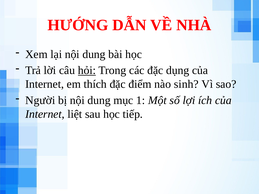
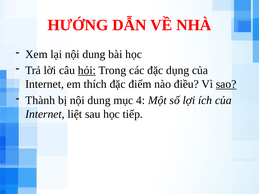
sinh: sinh -> điều (186, 84)
sao underline: none -> present (226, 84)
Người: Người -> Thành (40, 100)
1: 1 -> 4 (141, 100)
